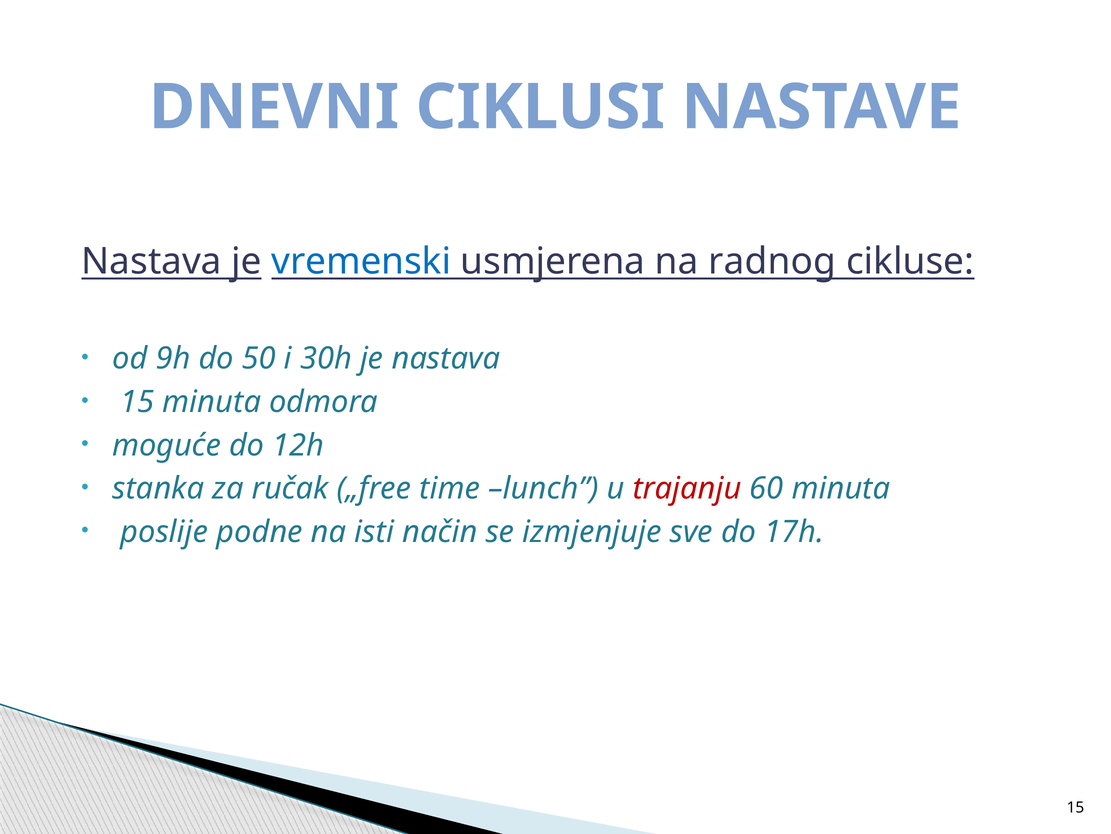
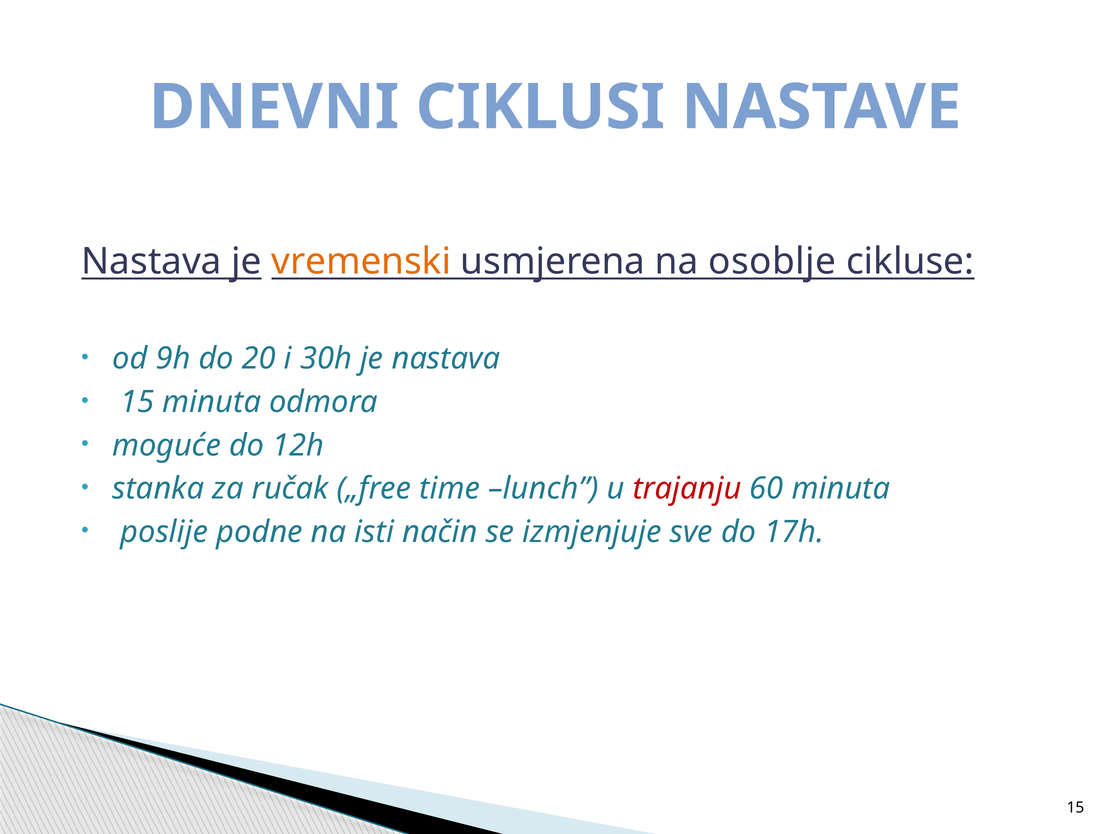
vremenski colour: blue -> orange (361, 261)
radnog: radnog -> osoblje (772, 261)
50: 50 -> 20 (259, 358)
